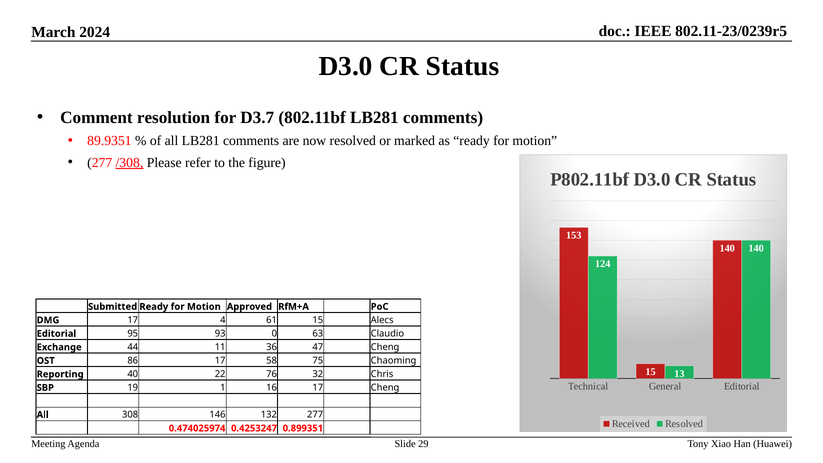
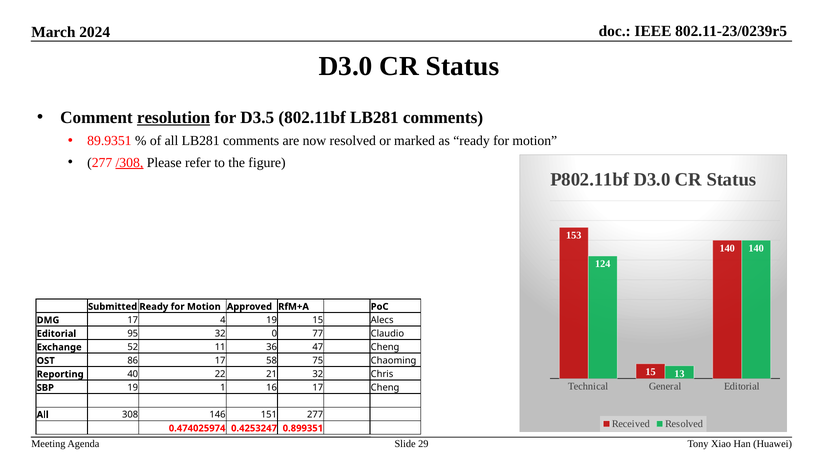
resolution underline: none -> present (174, 117)
D3.7: D3.7 -> D3.5 (257, 117)
4 61: 61 -> 19 (272, 320)
95 93: 93 -> 32 (220, 334)
63: 63 -> 77 (318, 334)
44: 44 -> 52 (133, 347)
76: 76 -> 21 (272, 374)
132: 132 -> 151 (269, 415)
